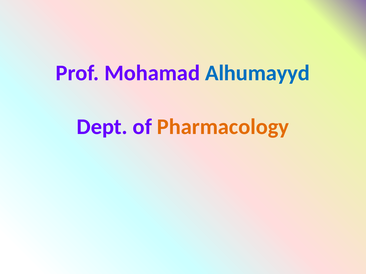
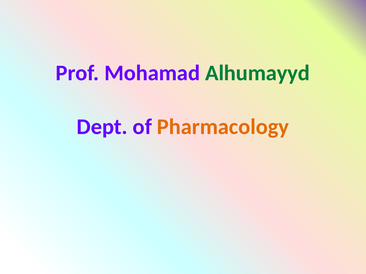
Alhumayyd colour: blue -> green (258, 73)
